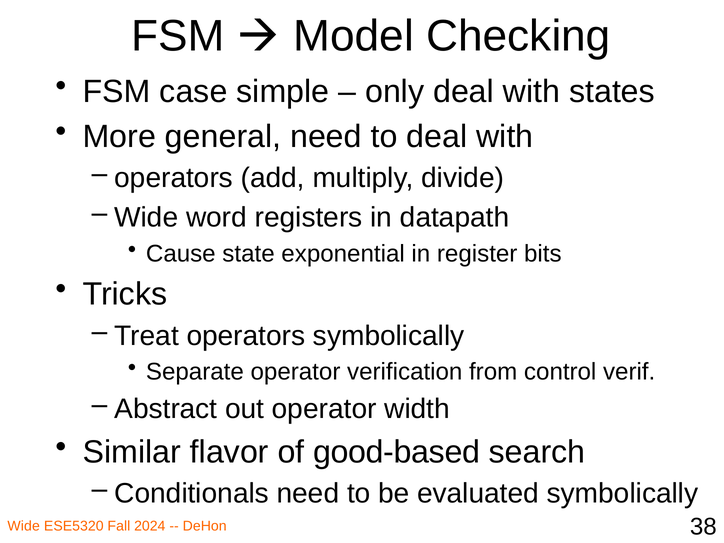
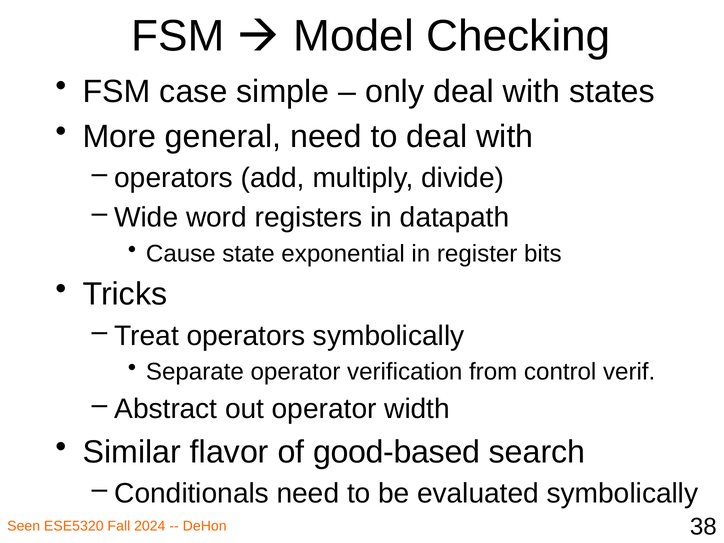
Wide: Wide -> Seen (24, 526)
